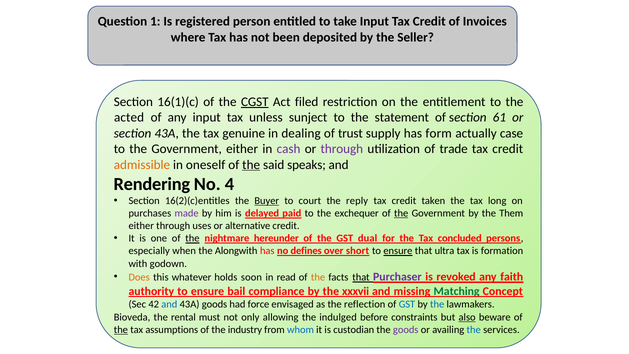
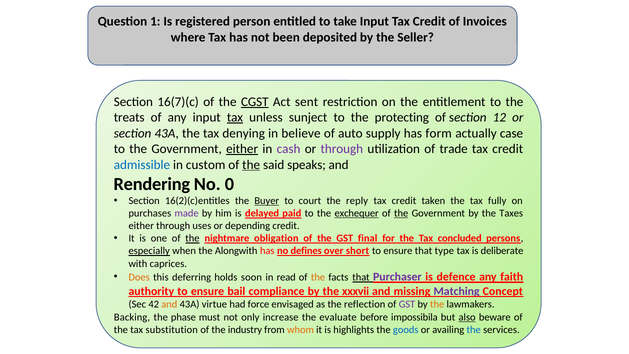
16(1)(c: 16(1)(c -> 16(7)(c (178, 102)
filed: filed -> sent (307, 102)
acted: acted -> treats (129, 117)
tax underline: none -> present (235, 117)
statement: statement -> protecting (402, 117)
61: 61 -> 12 (499, 117)
genuine: genuine -> denying (244, 133)
dealing: dealing -> believe (301, 133)
trust: trust -> auto (350, 133)
either underline: none -> present (242, 149)
admissible colour: orange -> blue (142, 165)
oneself: oneself -> custom (206, 165)
4: 4 -> 0 (229, 184)
long: long -> fully (497, 201)
exchequer underline: none -> present (357, 213)
Them: Them -> Taxes (511, 213)
alternative: alternative -> depending (248, 226)
hereunder: hereunder -> obligation (276, 238)
dual: dual -> final (368, 238)
especially underline: none -> present (149, 251)
ensure underline: present -> none (398, 251)
ultra: ultra -> type (444, 251)
formation: formation -> deliberate (502, 251)
godown: godown -> caprices (168, 263)
whatever: whatever -> deferring (192, 277)
revoked: revoked -> defence (456, 277)
Matching colour: green -> purple (457, 291)
and colour: blue -> orange (169, 304)
43A goods: goods -> virtue (214, 304)
GST colour: blue -> purple (407, 304)
the colour: blue -> orange (437, 304)
Bioveda: Bioveda -> Backing (132, 317)
rental: rental -> phase (183, 317)
allowing: allowing -> increase (281, 317)
indulged: indulged -> evaluate (338, 317)
constraints: constraints -> impossibila (414, 317)
the underline: present -> none (121, 329)
assumptions: assumptions -> substitution (172, 329)
whom colour: blue -> orange (300, 329)
custodian: custodian -> highlights (354, 329)
goods colour: purple -> blue (406, 329)
